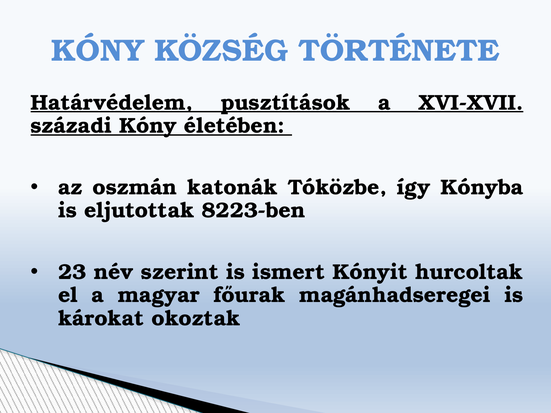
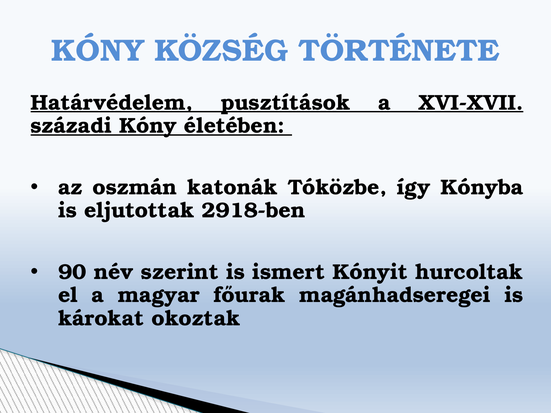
8223-ben: 8223-ben -> 2918-ben (253, 211)
23: 23 -> 90 (72, 272)
